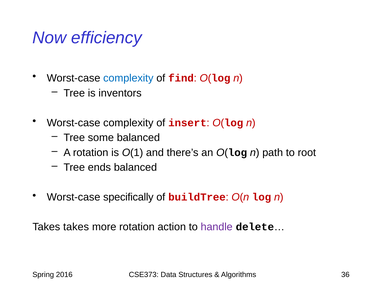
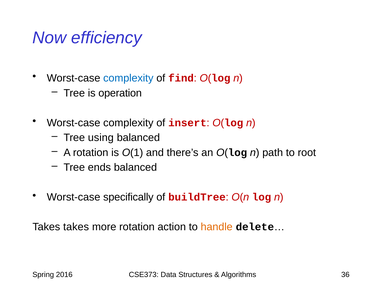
inventors: inventors -> operation (120, 93)
some: some -> using (101, 137)
handle colour: purple -> orange (217, 227)
